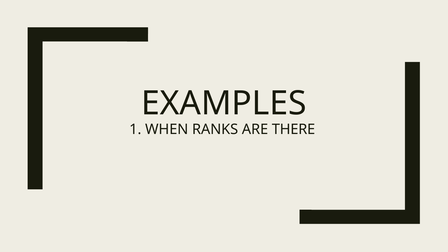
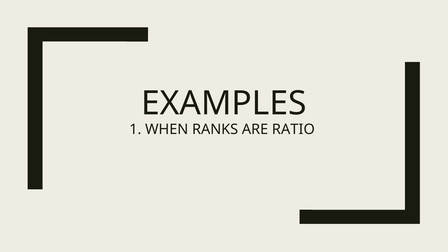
THERE: THERE -> RATIO (293, 129)
